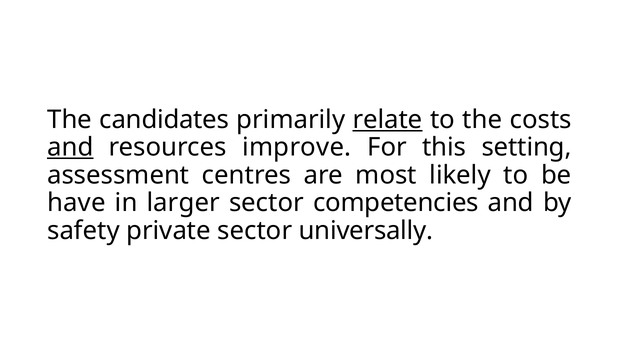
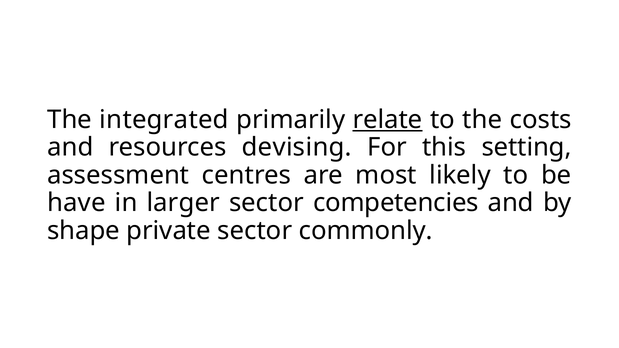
candidates: candidates -> integrated (164, 120)
and underline: present -> none (70, 147)
improve: improve -> devising (297, 147)
safety: safety -> shape (83, 231)
universally: universally -> commonly (366, 231)
